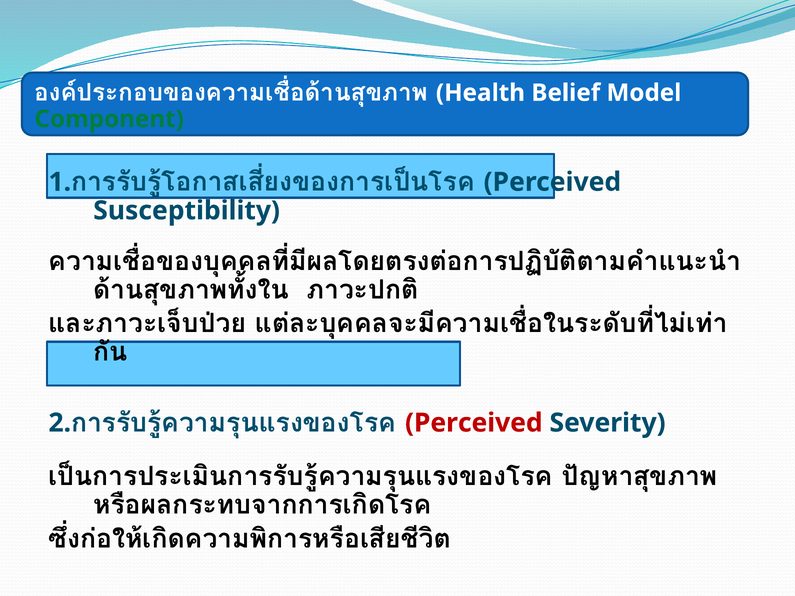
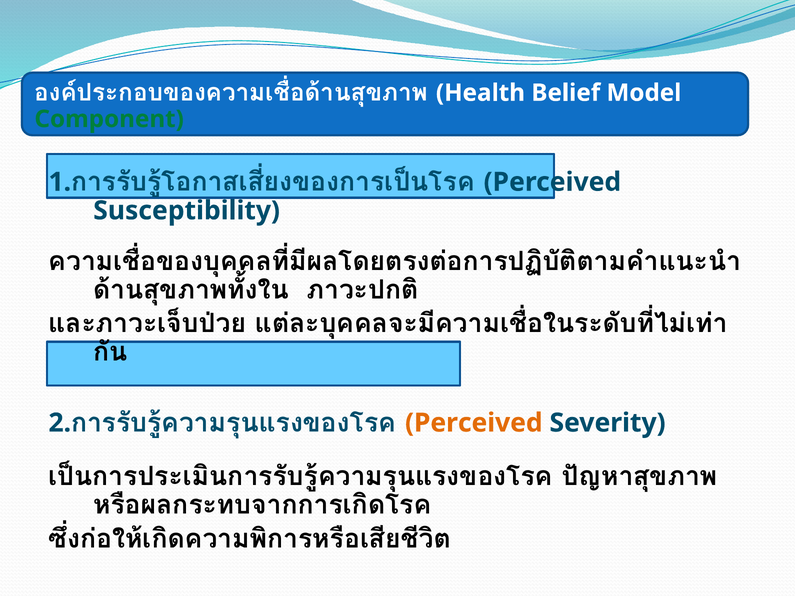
Perceived colour: red -> orange (474, 423)
